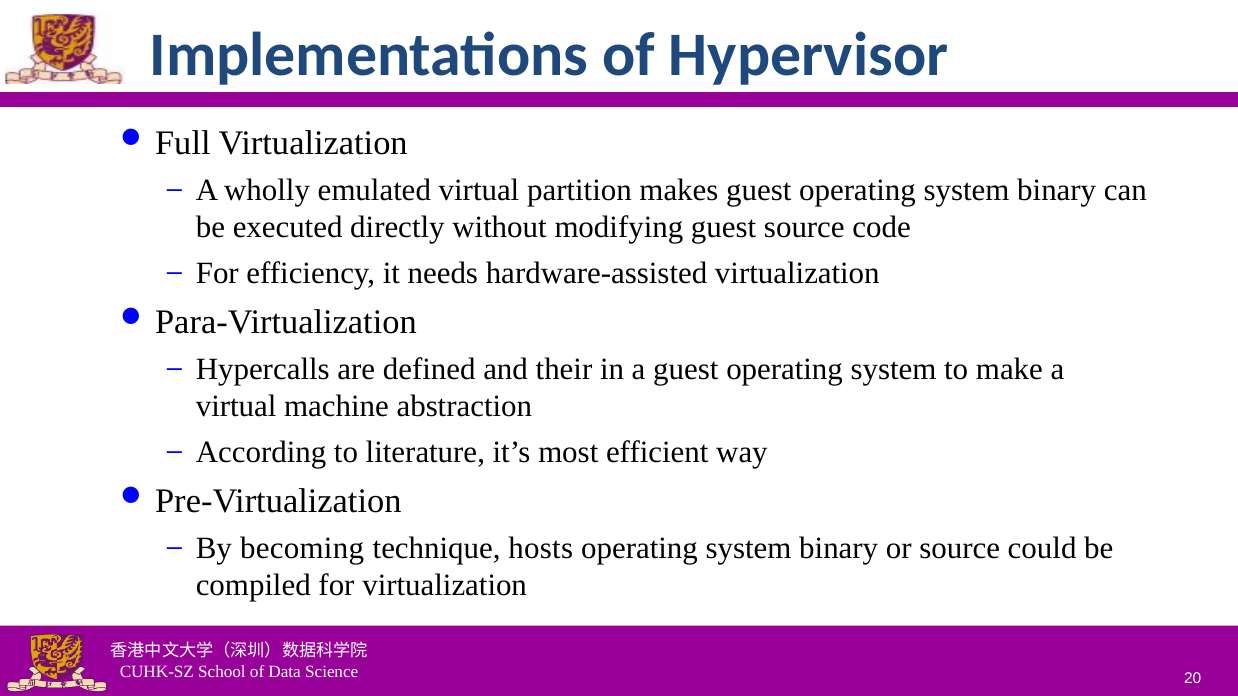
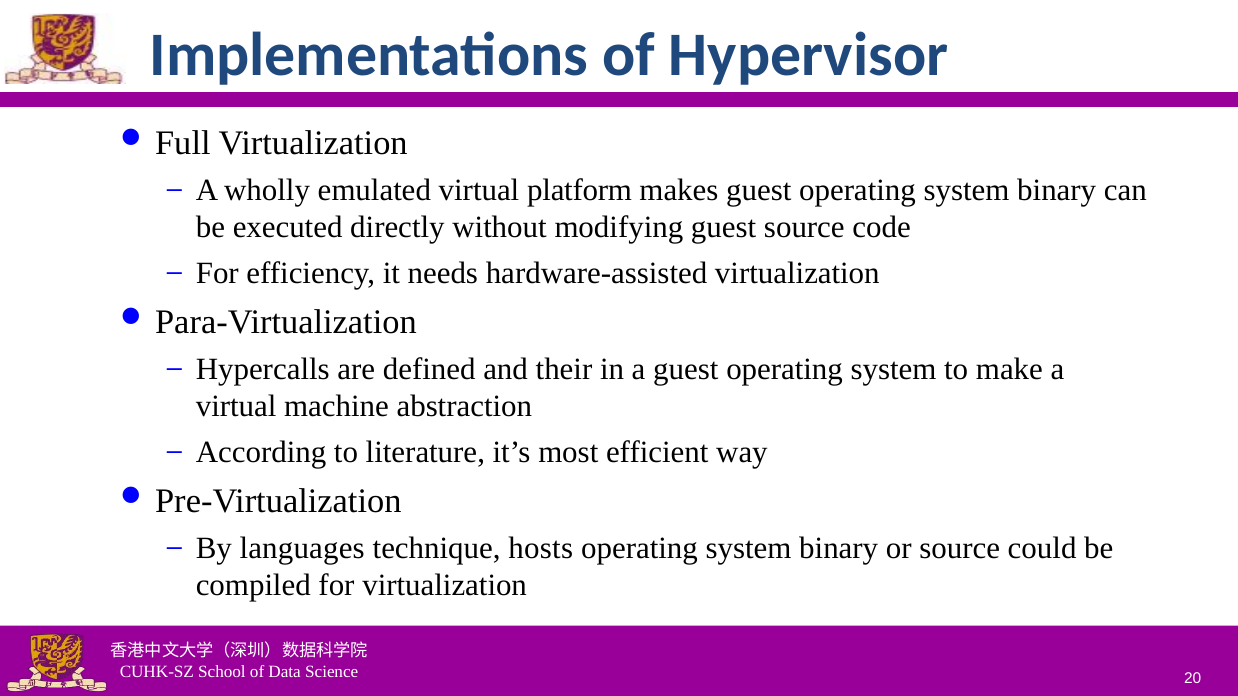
partition: partition -> platform (580, 191)
becoming: becoming -> languages (302, 548)
